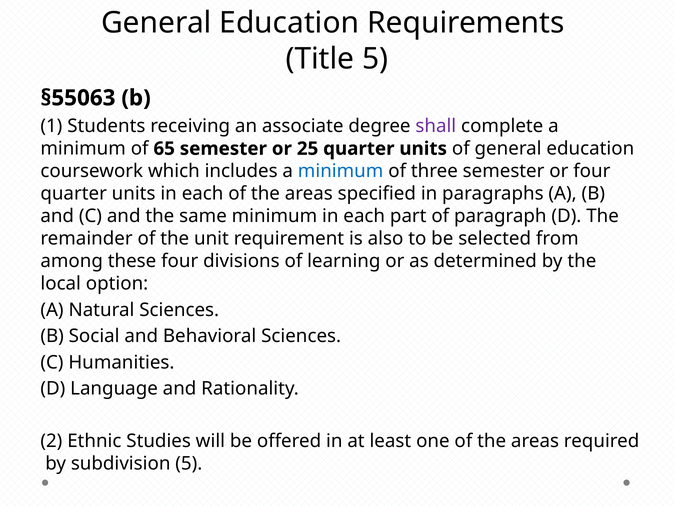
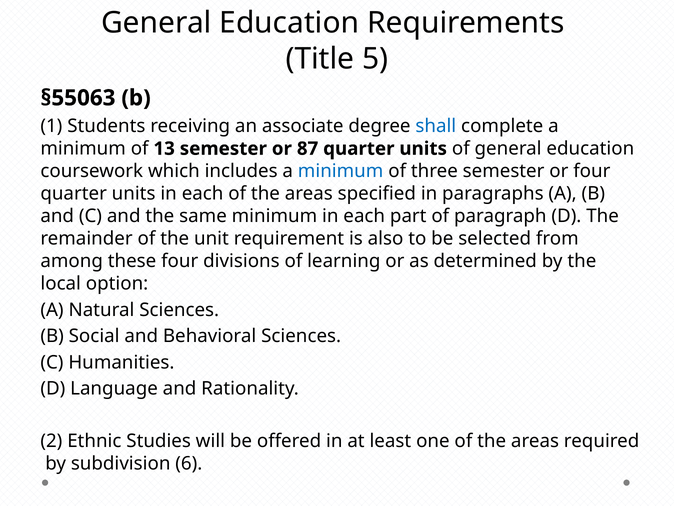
shall colour: purple -> blue (436, 126)
65: 65 -> 13 (164, 148)
25: 25 -> 87 (308, 148)
subdivision 5: 5 -> 6 (189, 463)
